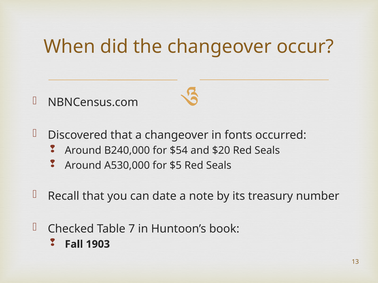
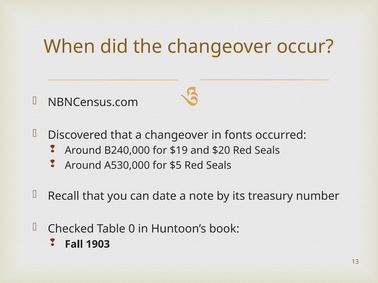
$54: $54 -> $19 (179, 151)
7: 7 -> 0 (132, 229)
